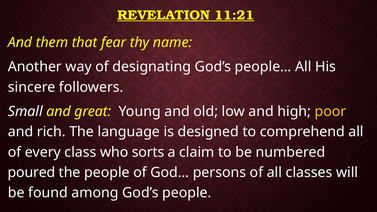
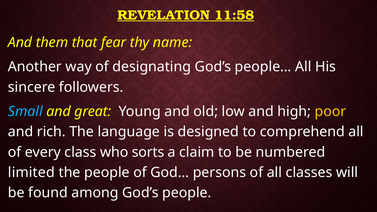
11:21: 11:21 -> 11:58 (234, 15)
Small colour: white -> light blue (25, 111)
poured: poured -> limited (31, 172)
